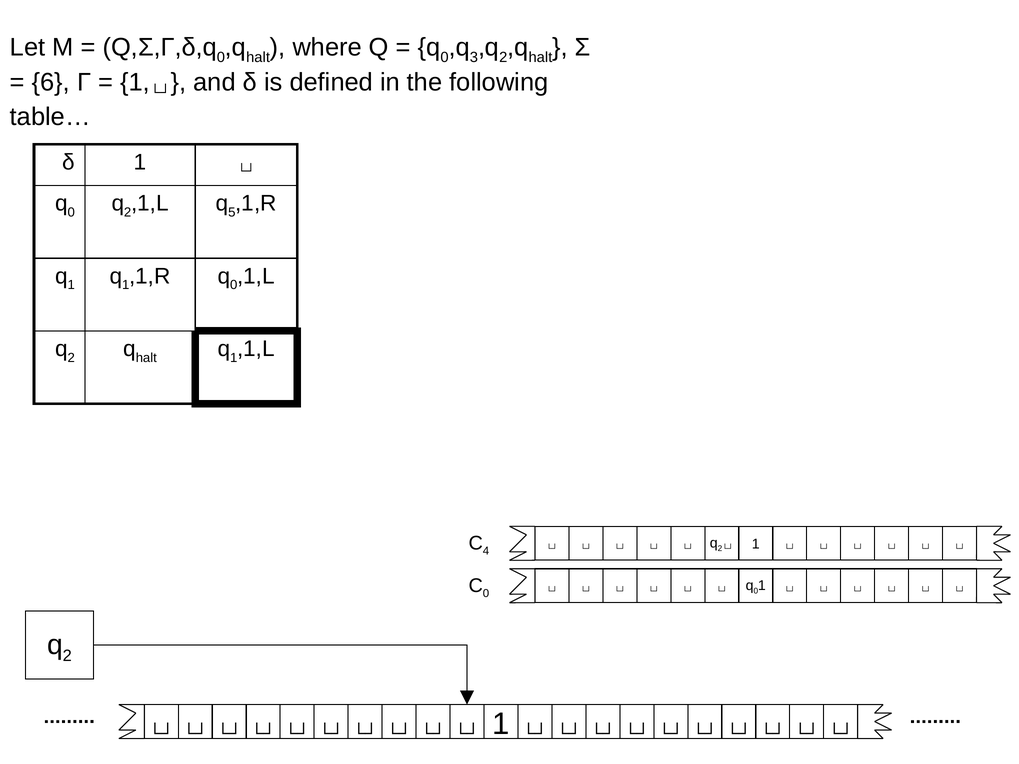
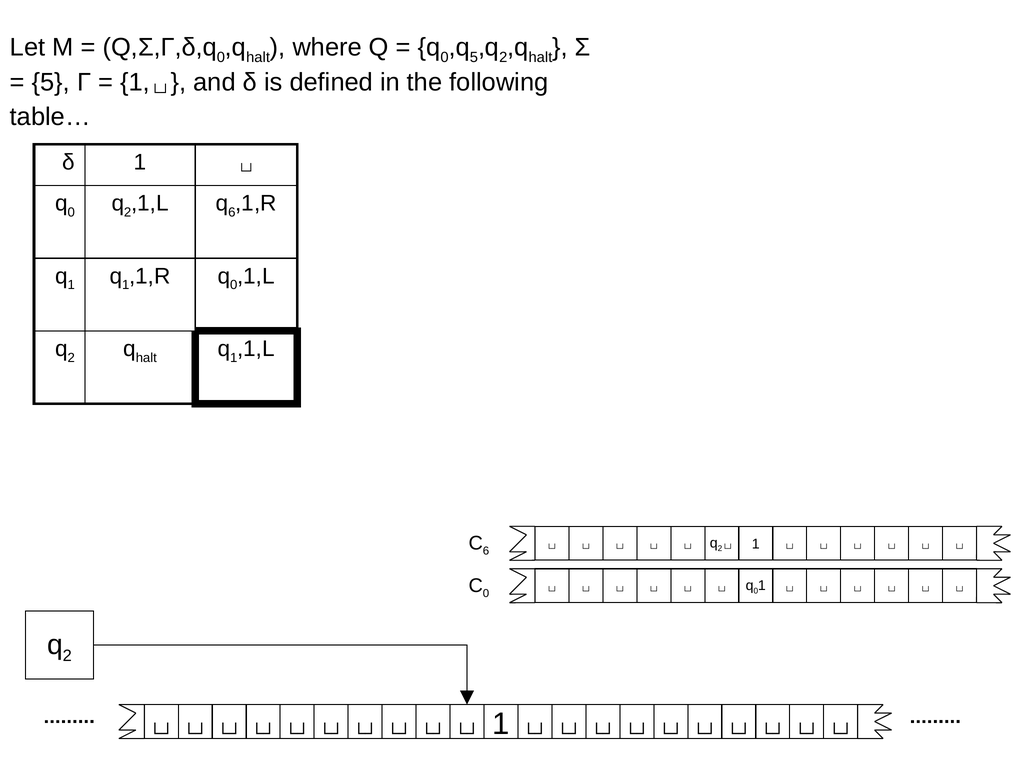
3: 3 -> 5 (474, 57)
6: 6 -> 5 (51, 82)
q 5: 5 -> 6 (232, 212)
4: 4 -> 6 (486, 551)
